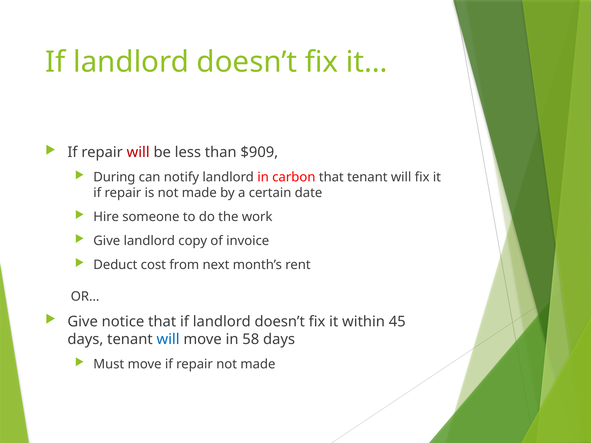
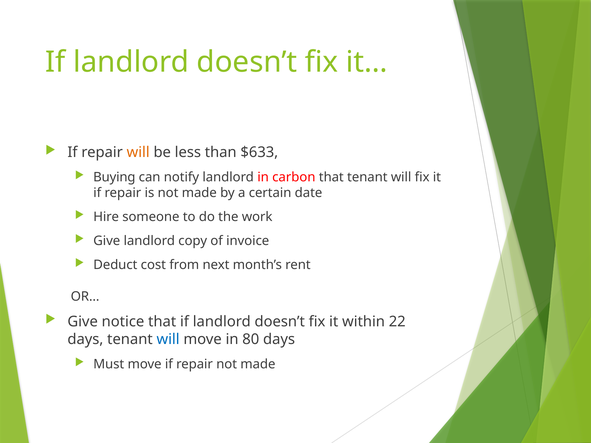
will colour: red -> orange (138, 153)
$909: $909 -> $633 (259, 153)
During: During -> Buying (114, 177)
45: 45 -> 22 (397, 322)
58: 58 -> 80 (251, 339)
